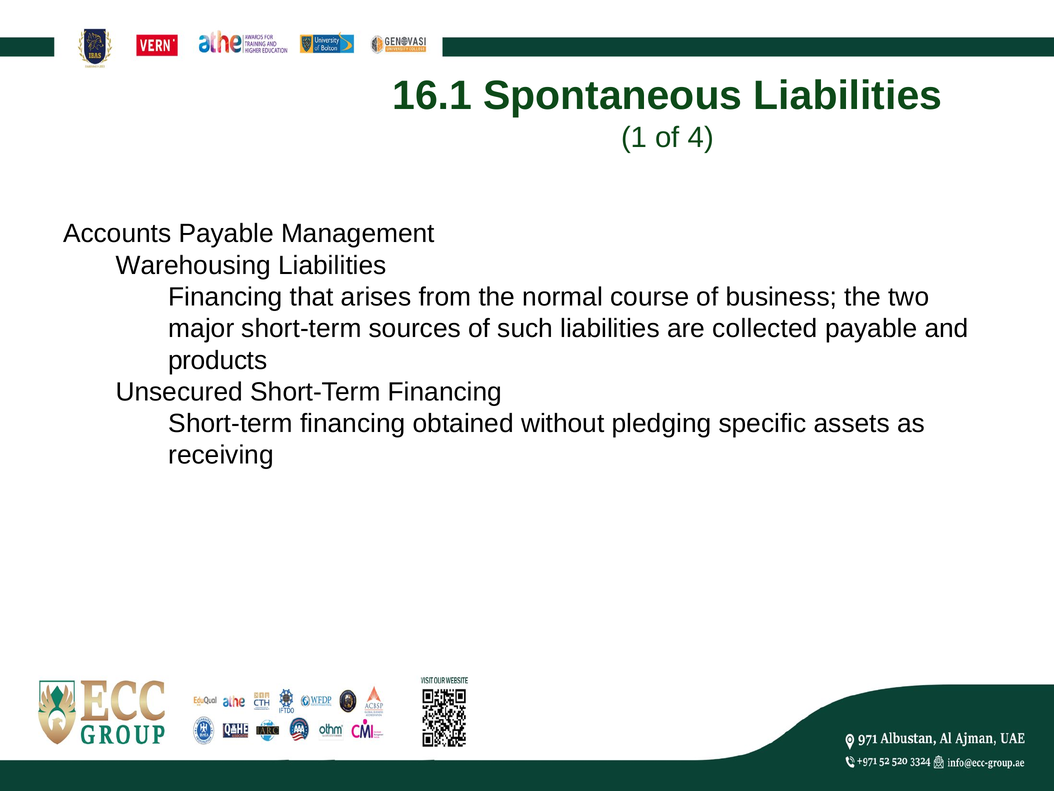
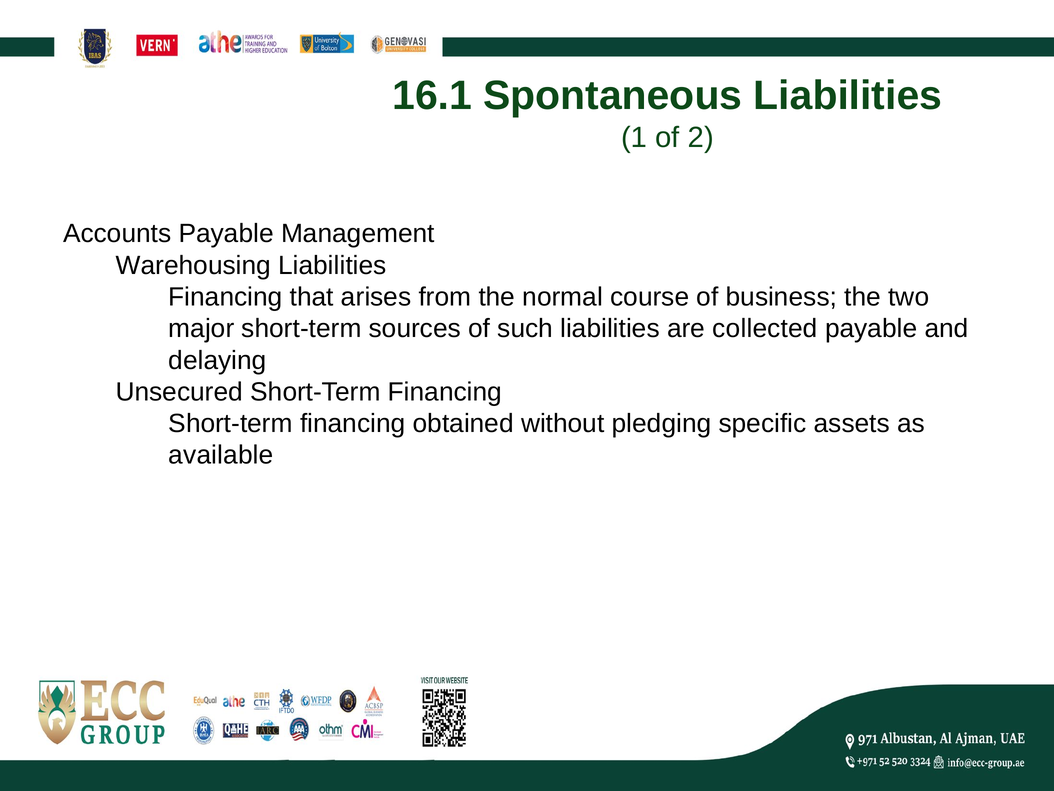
4: 4 -> 2 (701, 137)
products: products -> delaying (217, 360)
receiving: receiving -> available (221, 455)
